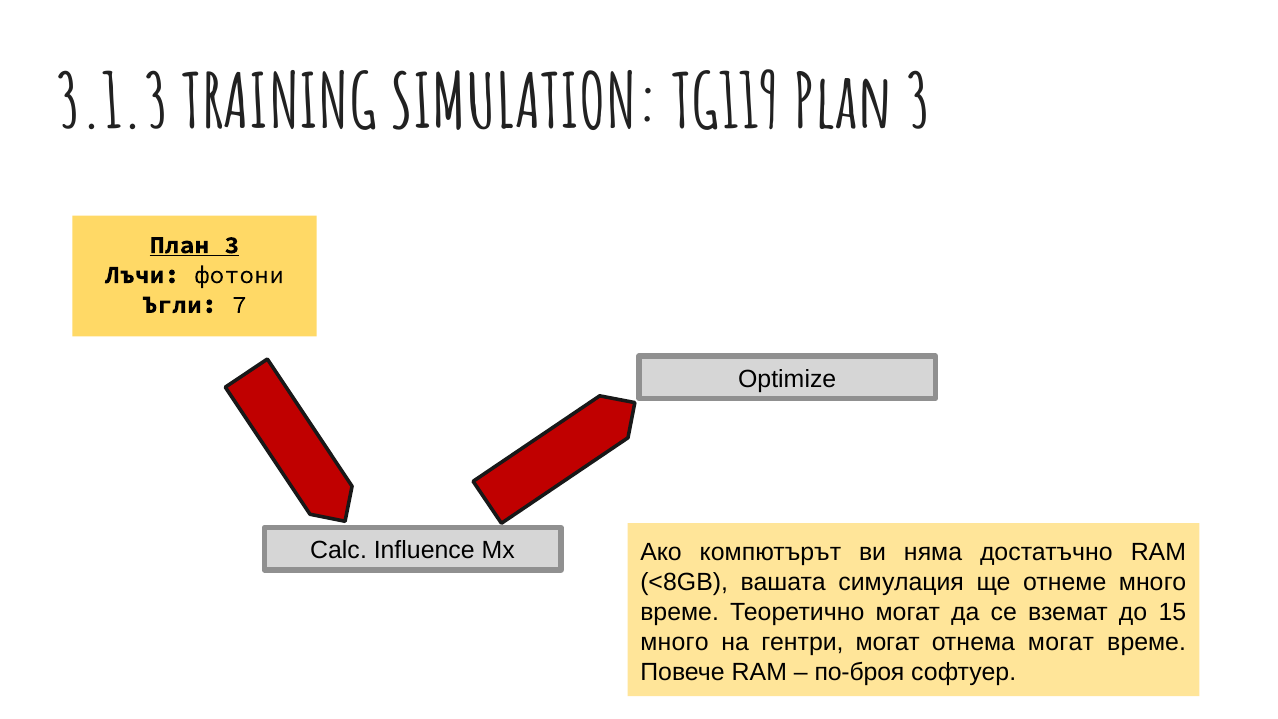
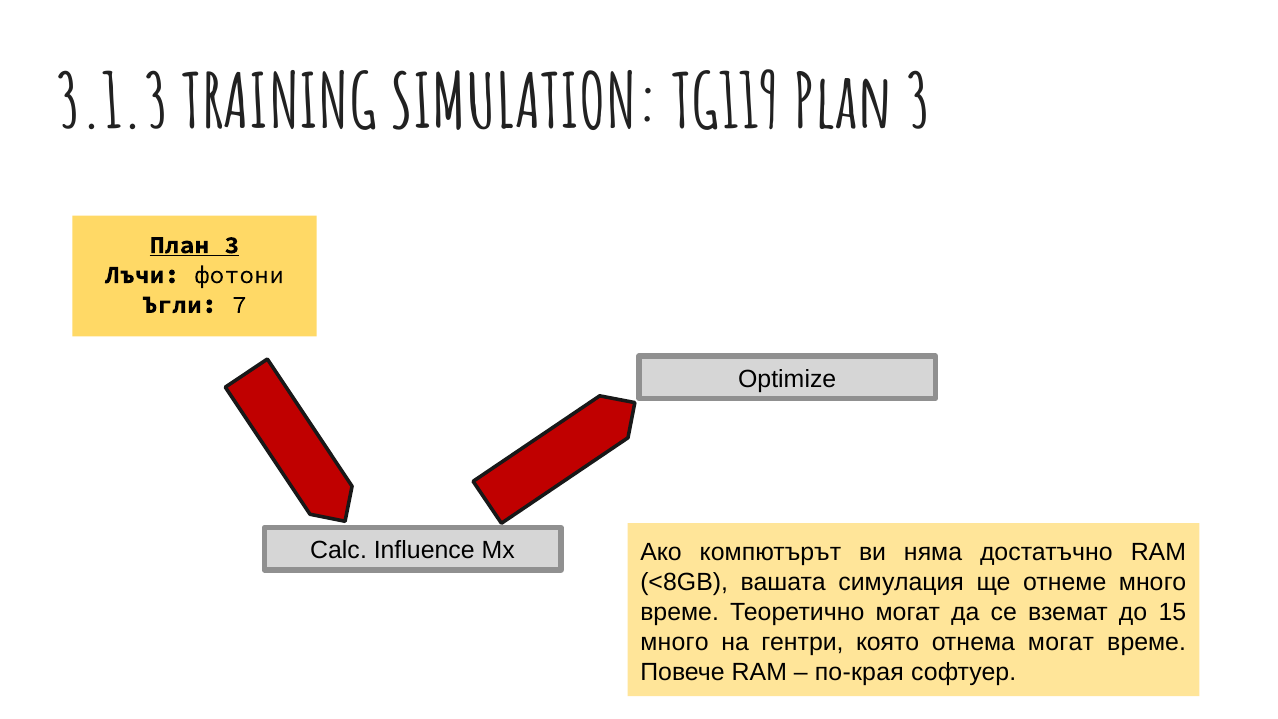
гентри могат: могат -> която (888, 642)
по-броя: по-броя -> по-края (859, 672)
